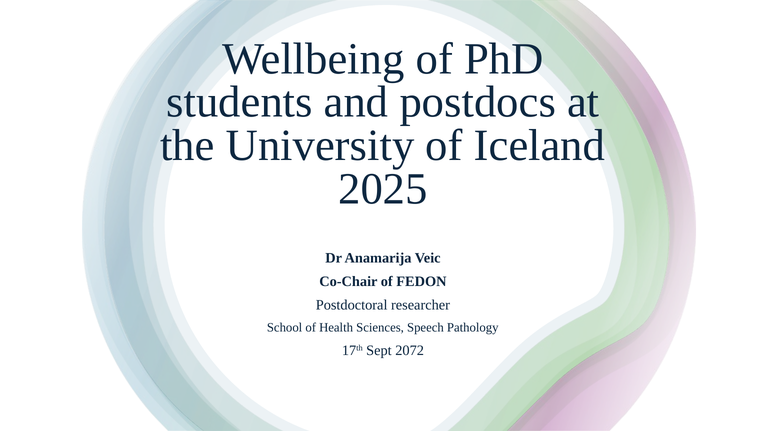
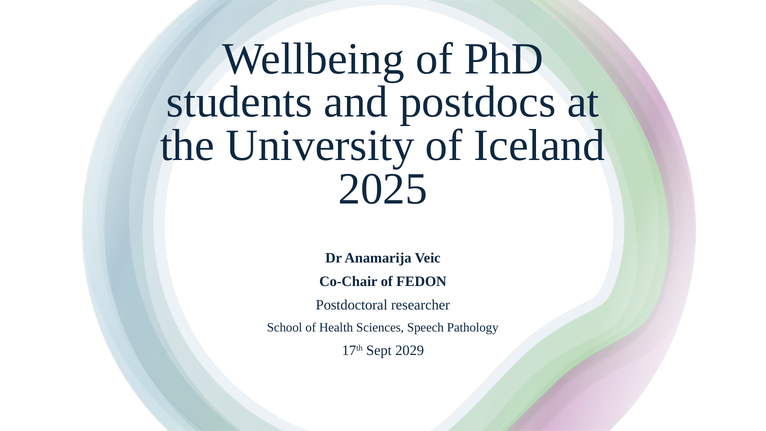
2072: 2072 -> 2029 (410, 350)
